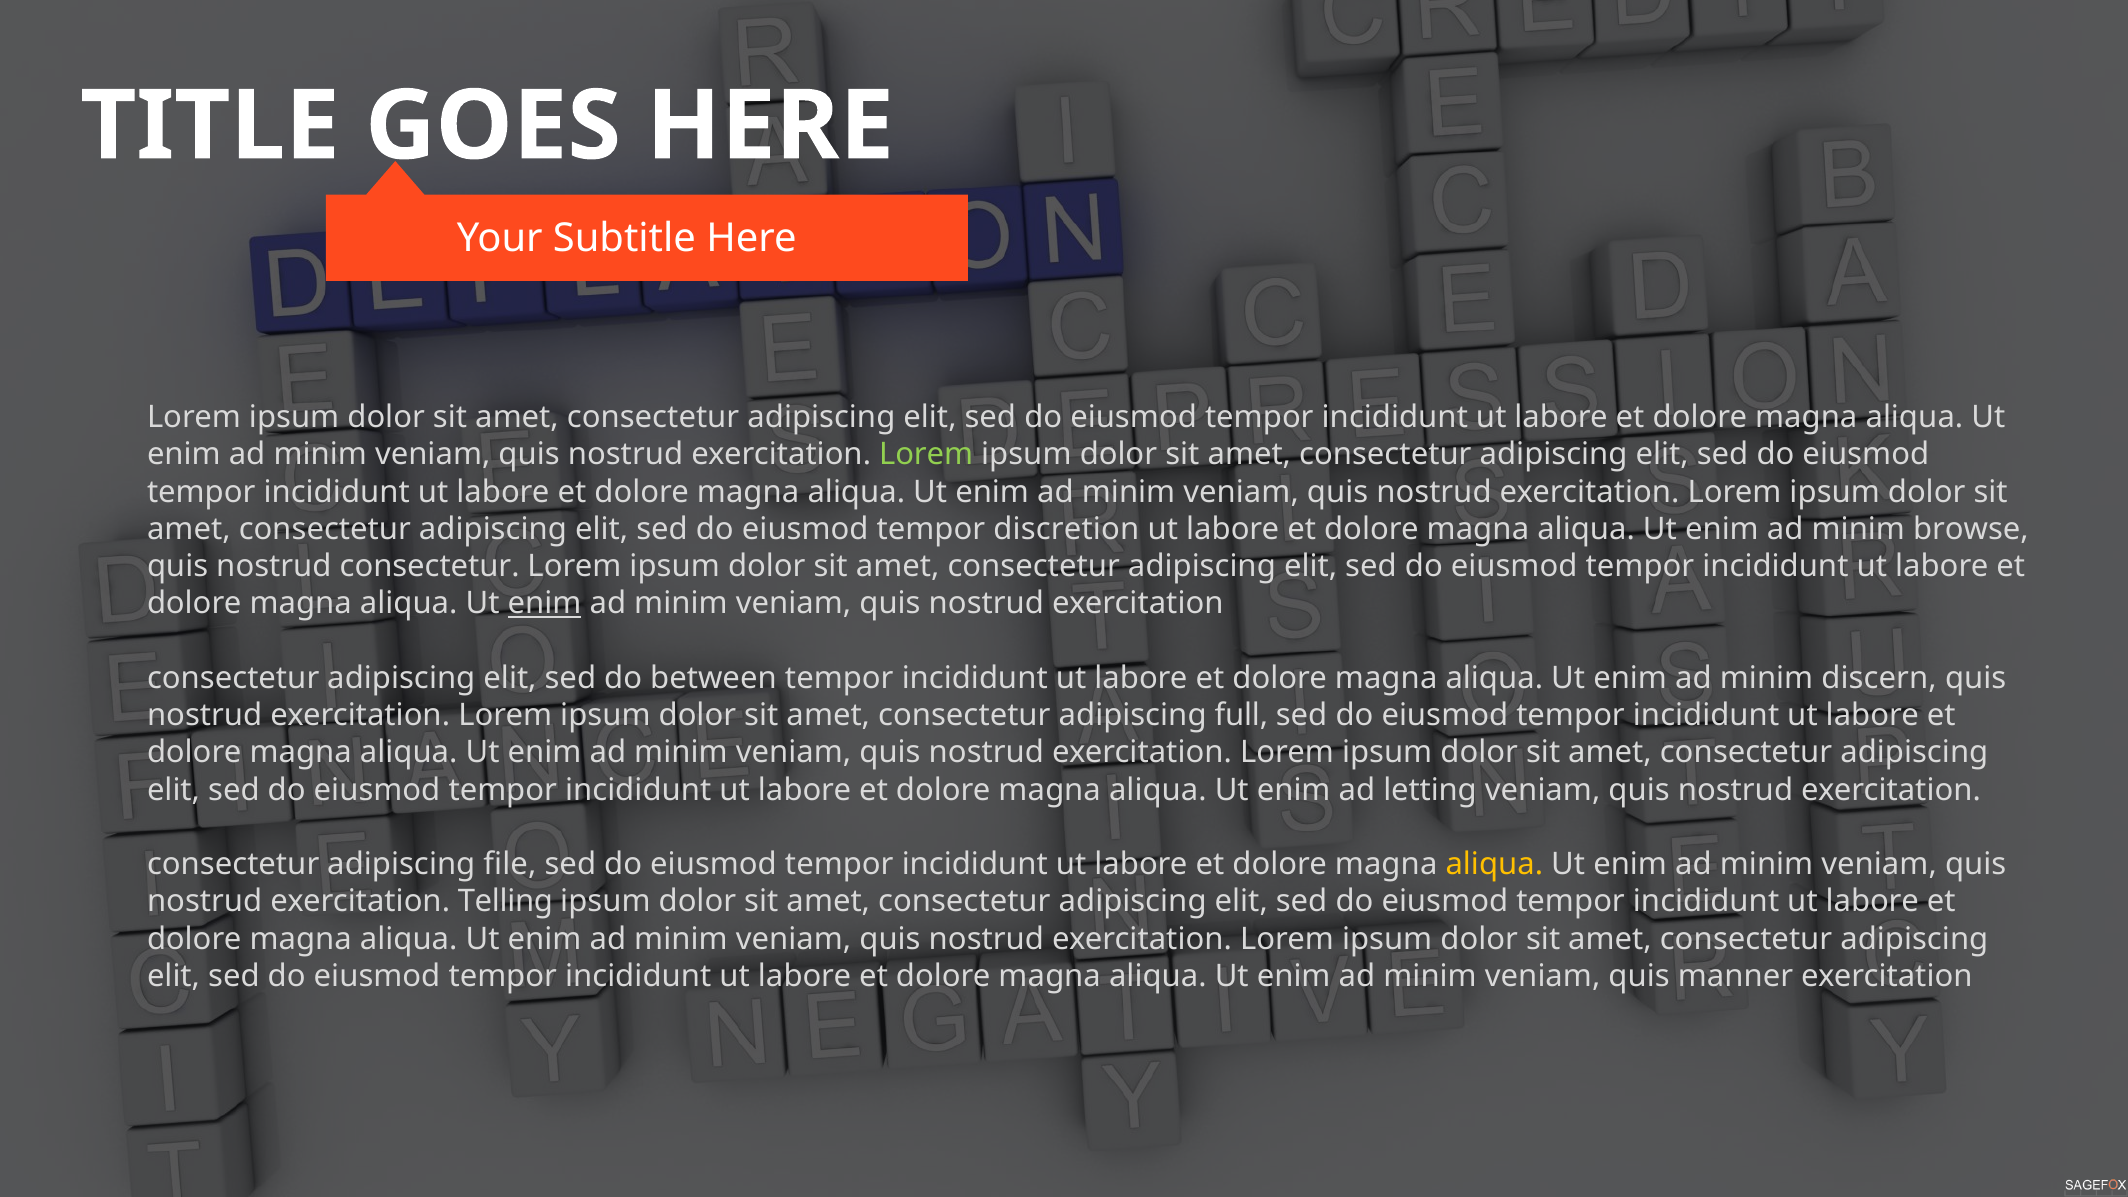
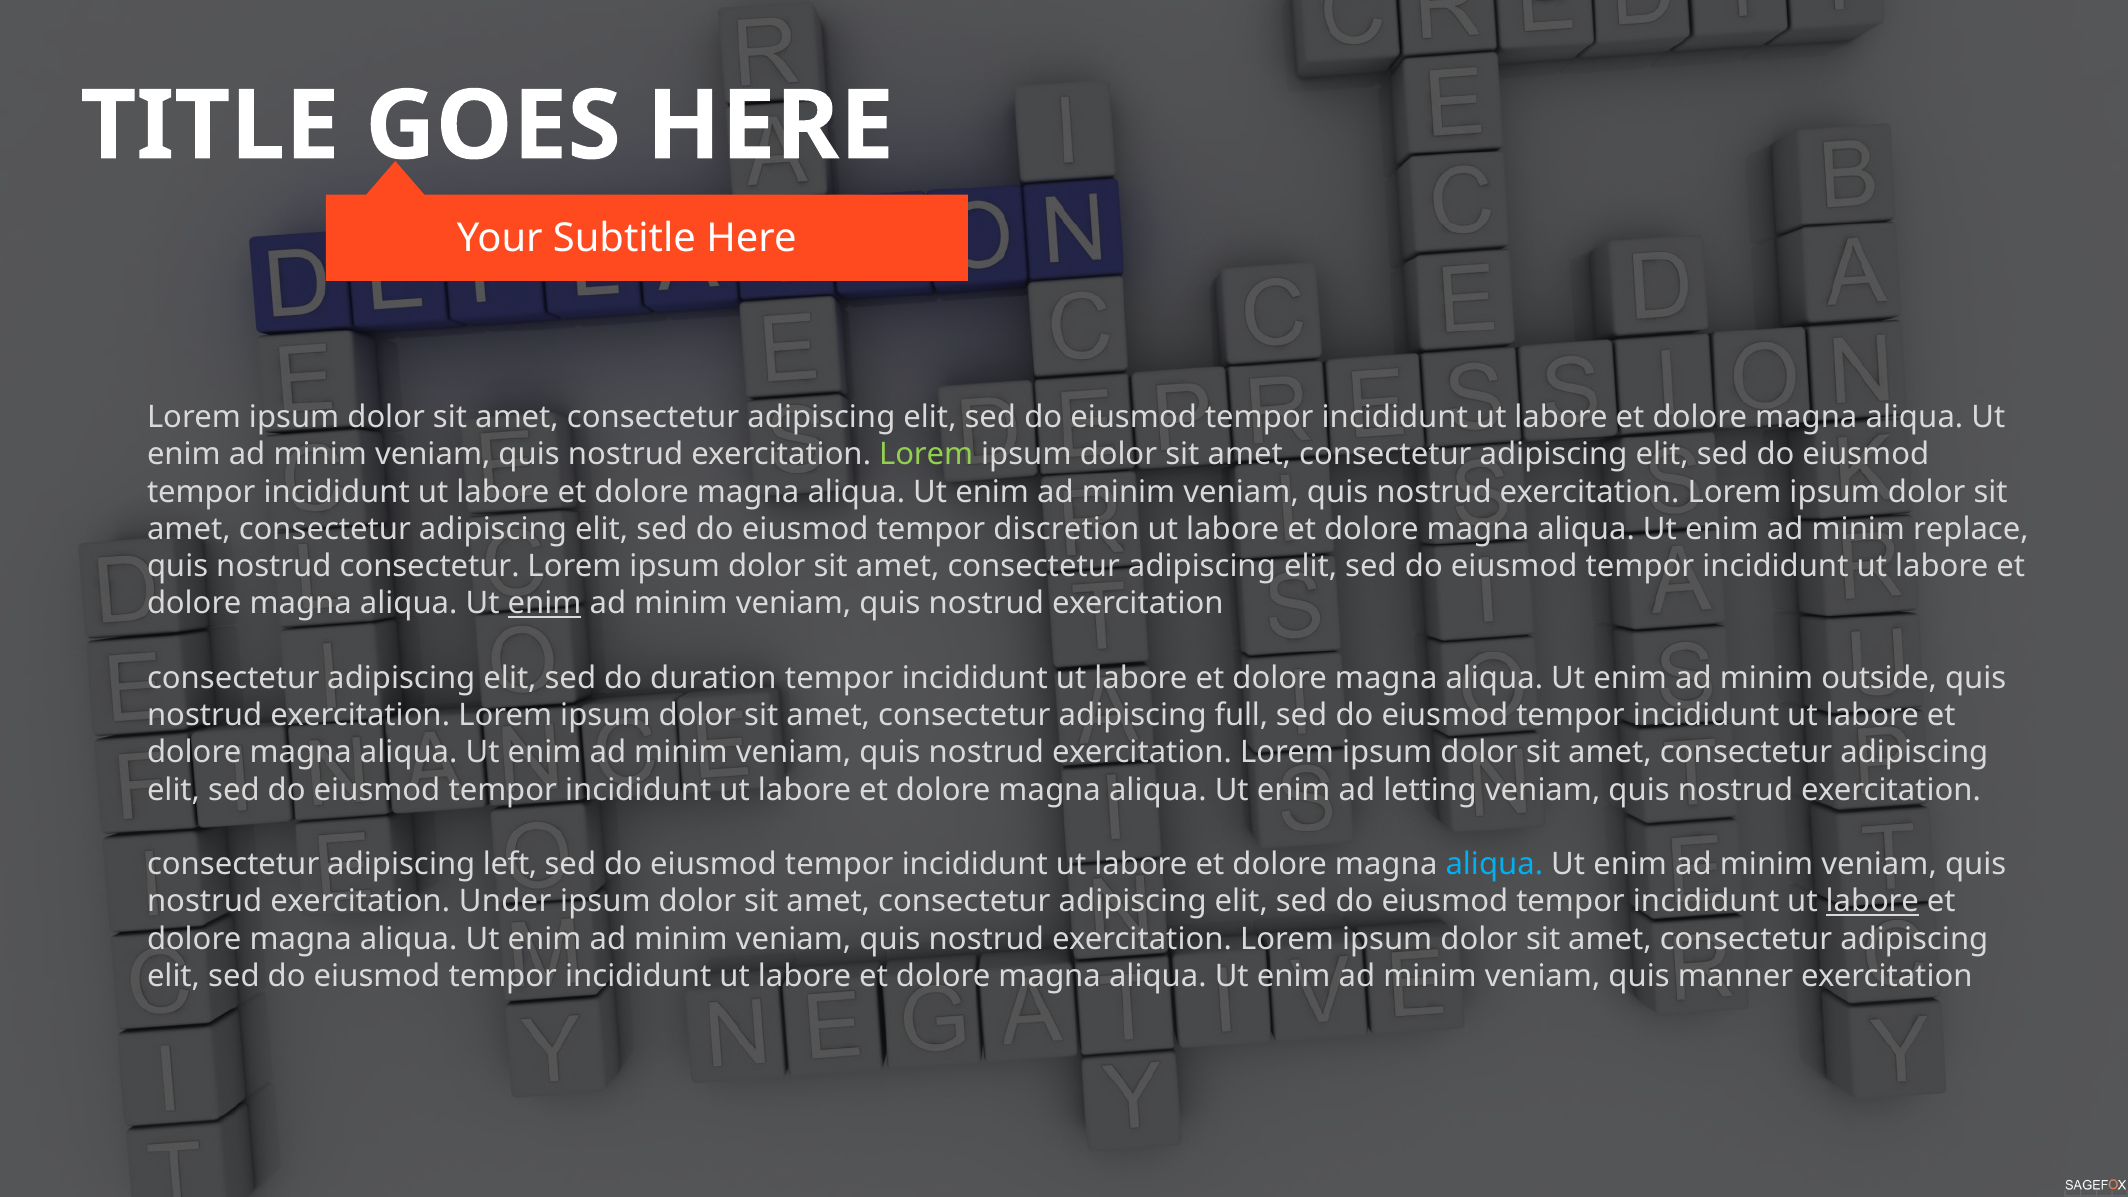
browse: browse -> replace (1971, 529)
between: between -> duration (713, 678)
discern: discern -> outside (1879, 678)
file: file -> left (510, 864)
aliqua colour: yellow -> light blue (1494, 864)
Telling: Telling -> Under (505, 902)
labore underline: none -> present (1872, 902)
